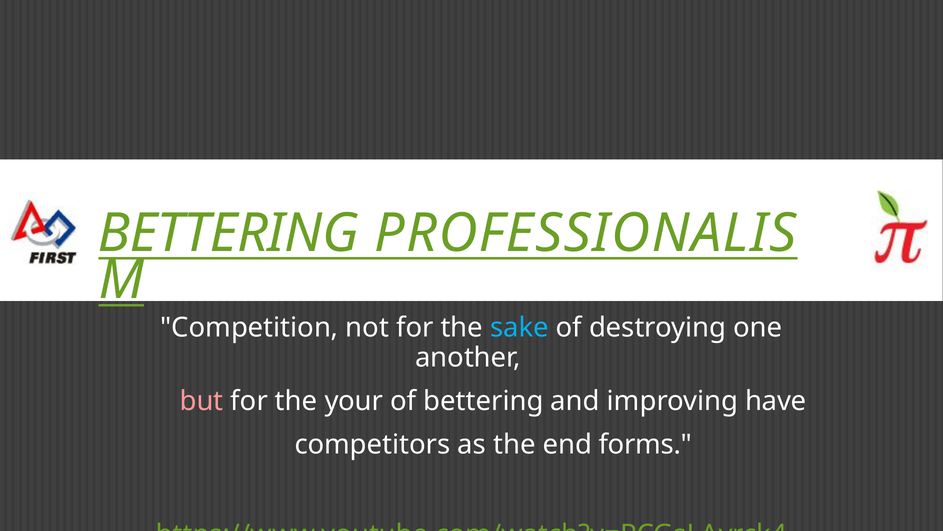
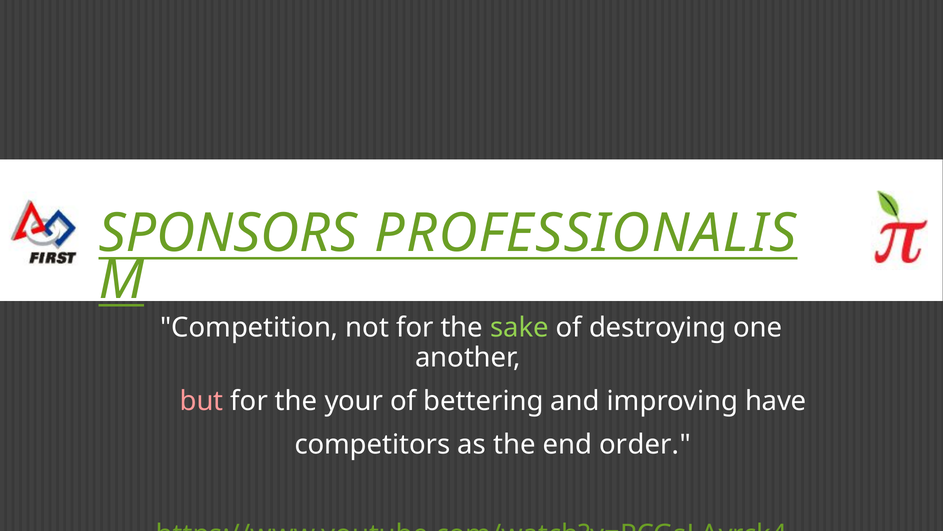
BETTERING: BETTERING -> SPONSORS (228, 233)
sake colour: light blue -> light green (519, 327)
forms: forms -> order (645, 444)
